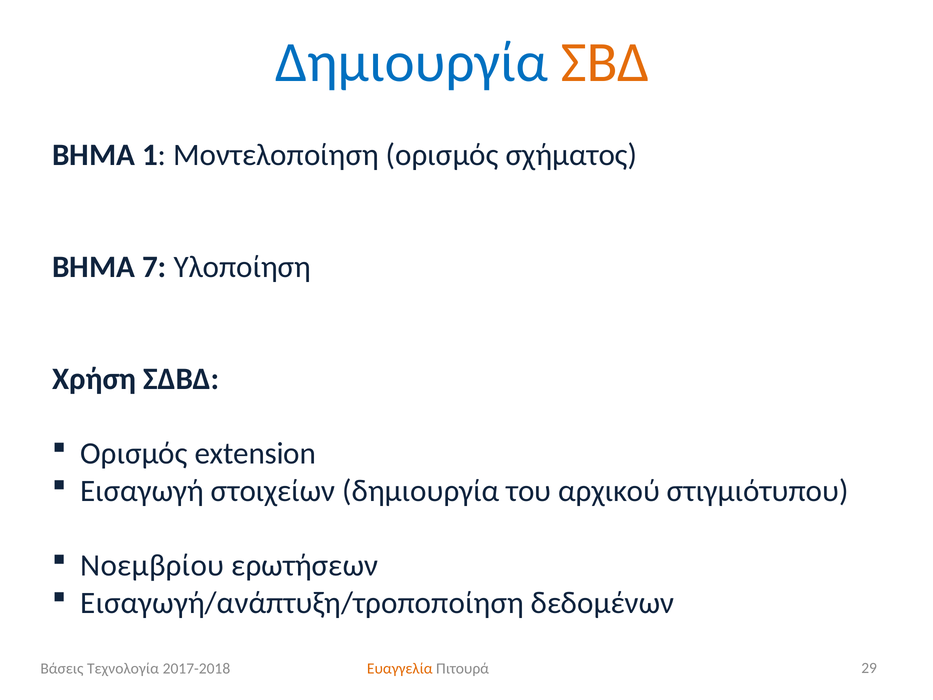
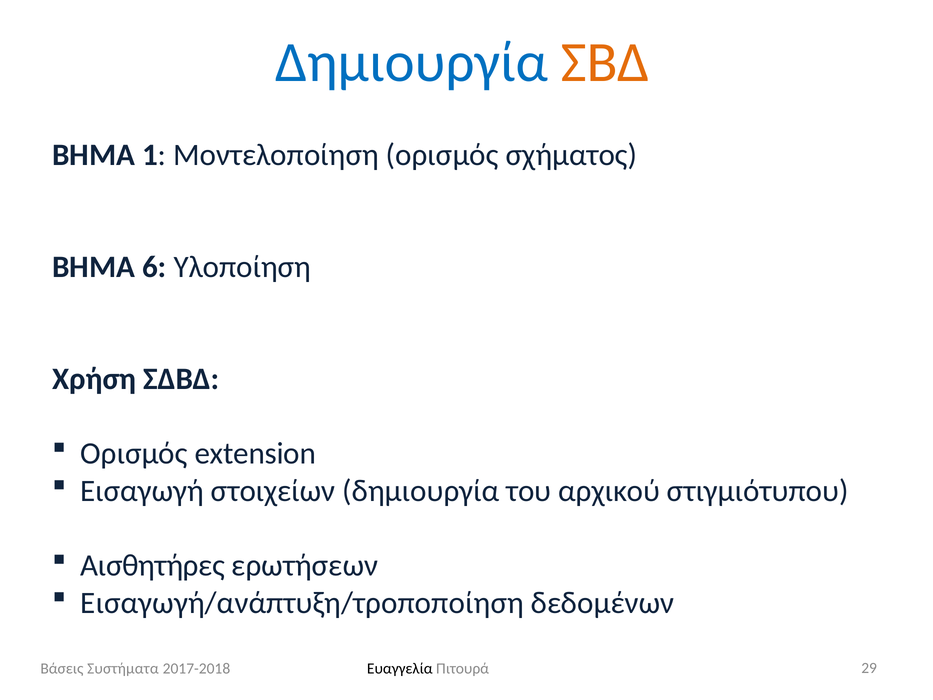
7: 7 -> 6 (154, 267)
Νοεμβρίου: Νοεμβρίου -> Αισθητήρες (153, 565)
Τεχνολογία: Τεχνολογία -> Συστήματα (123, 668)
Ευαγγελία colour: orange -> black (400, 668)
